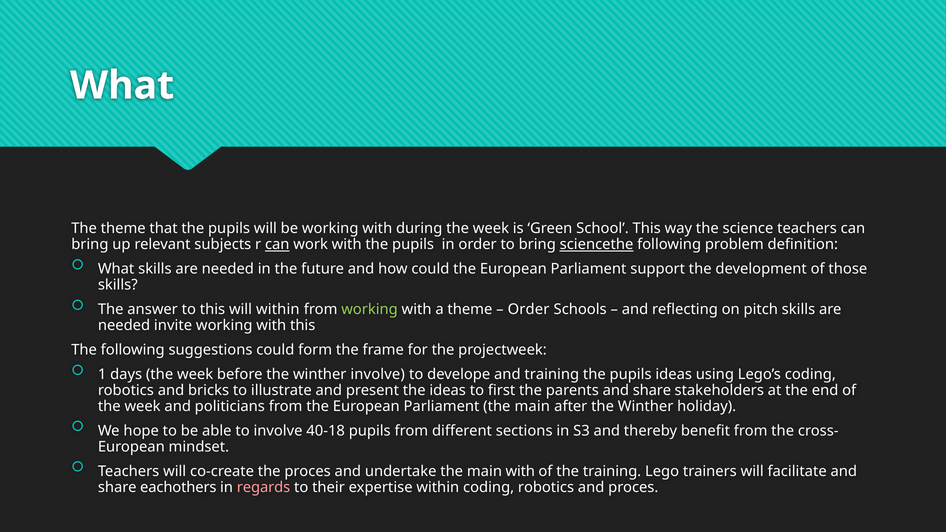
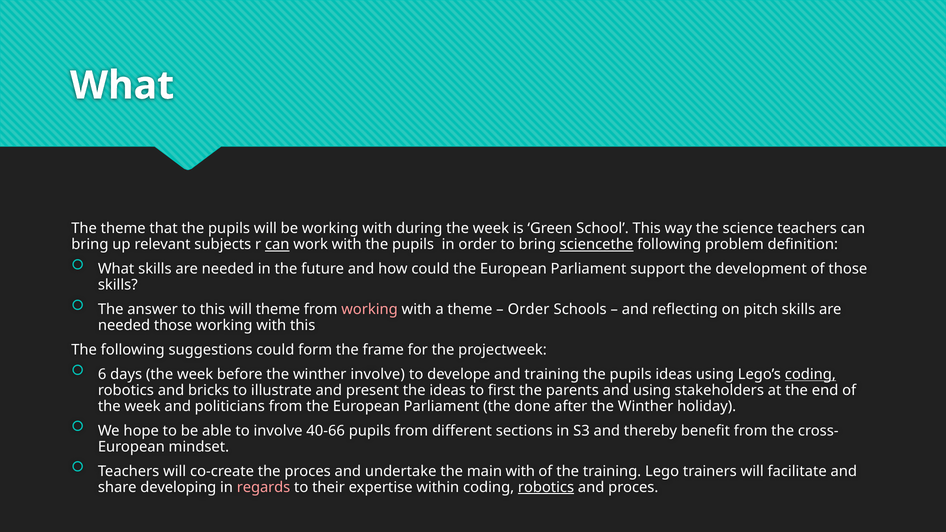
will within: within -> theme (278, 310)
working colour: light green -> pink (370, 310)
needed invite: invite -> those (173, 326)
1: 1 -> 6 (102, 374)
coding underline: none -> present (810, 374)
parents and share: share -> using (652, 390)
Parliament the main: main -> done (532, 406)
40-18: 40-18 -> 40-66 (326, 431)
eachothers: eachothers -> developing (178, 487)
robotics underline: none -> present (546, 487)
